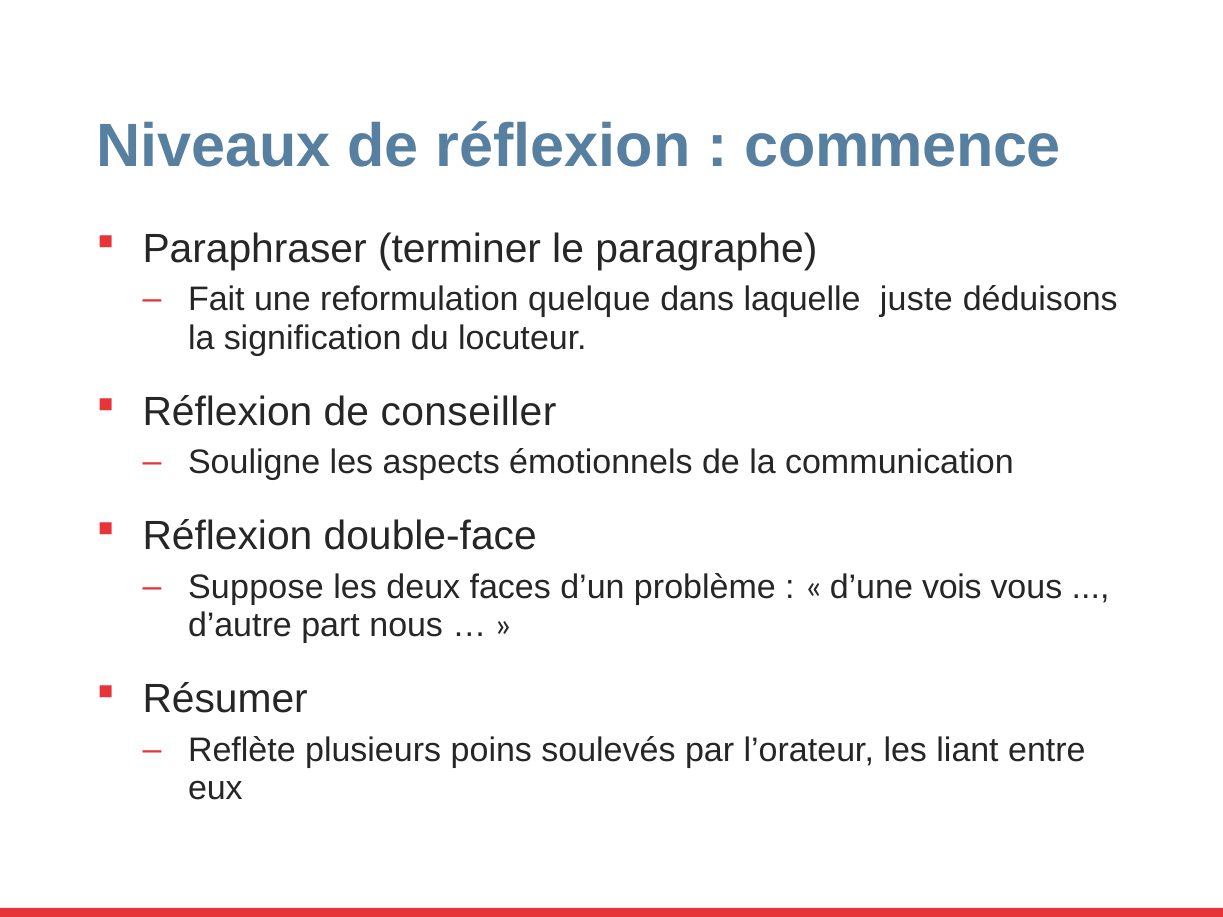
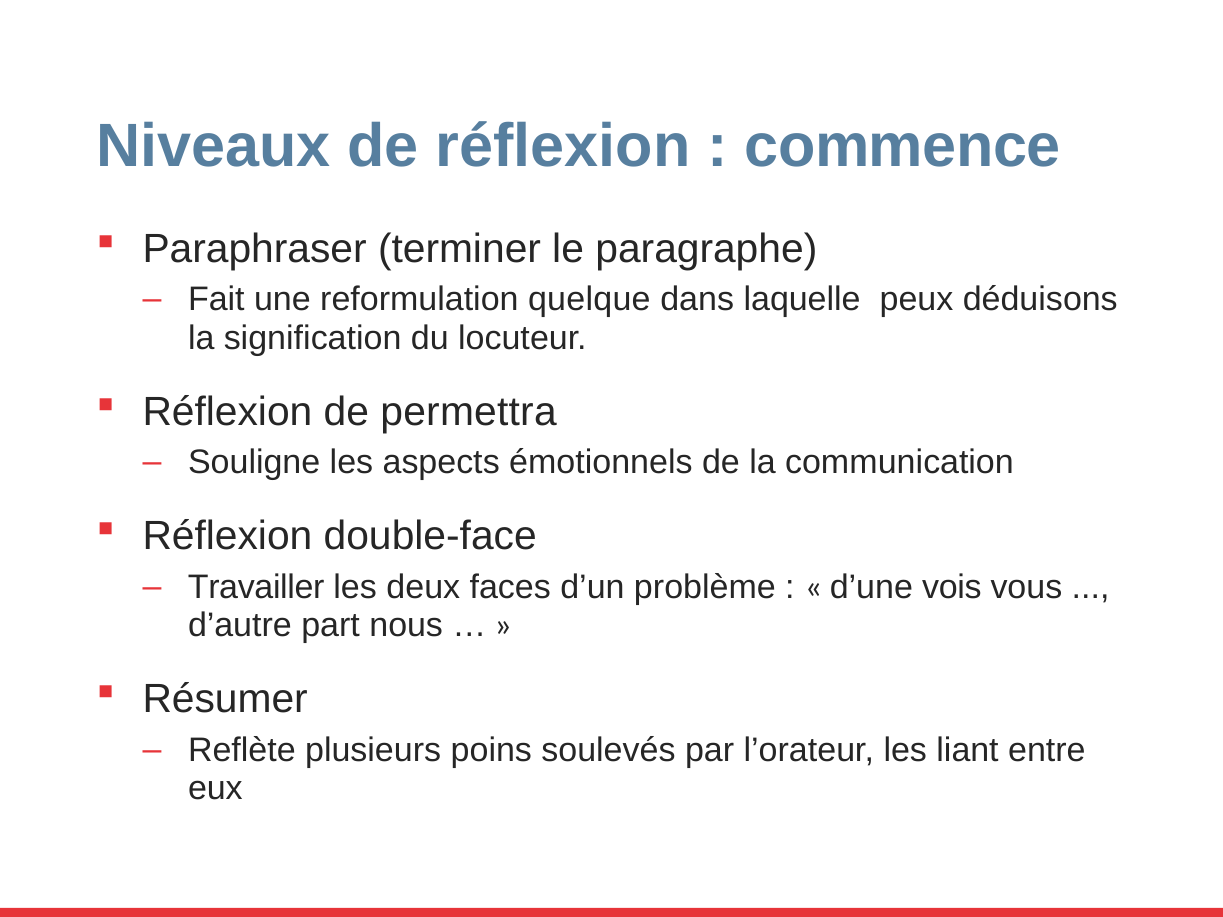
juste: juste -> peux (916, 300)
conseiller: conseiller -> permettra (469, 412)
Suppose: Suppose -> Travailler (256, 587)
